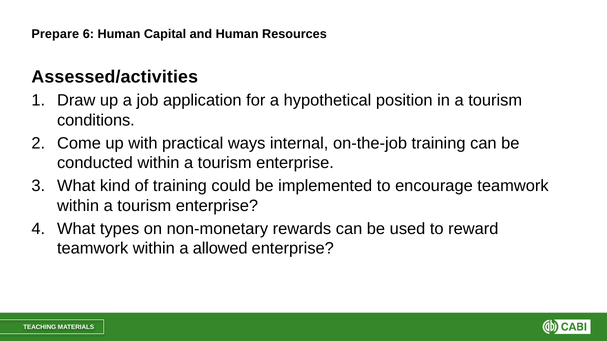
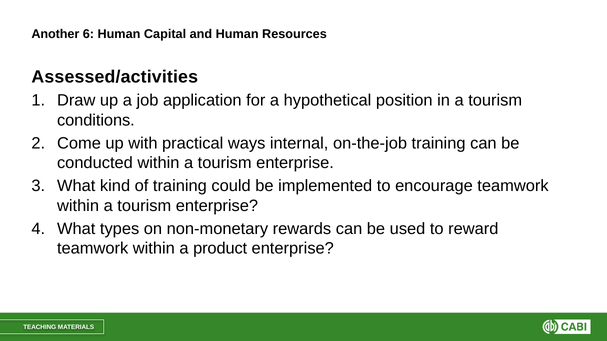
Prepare: Prepare -> Another (55, 34)
allowed: allowed -> product (220, 249)
